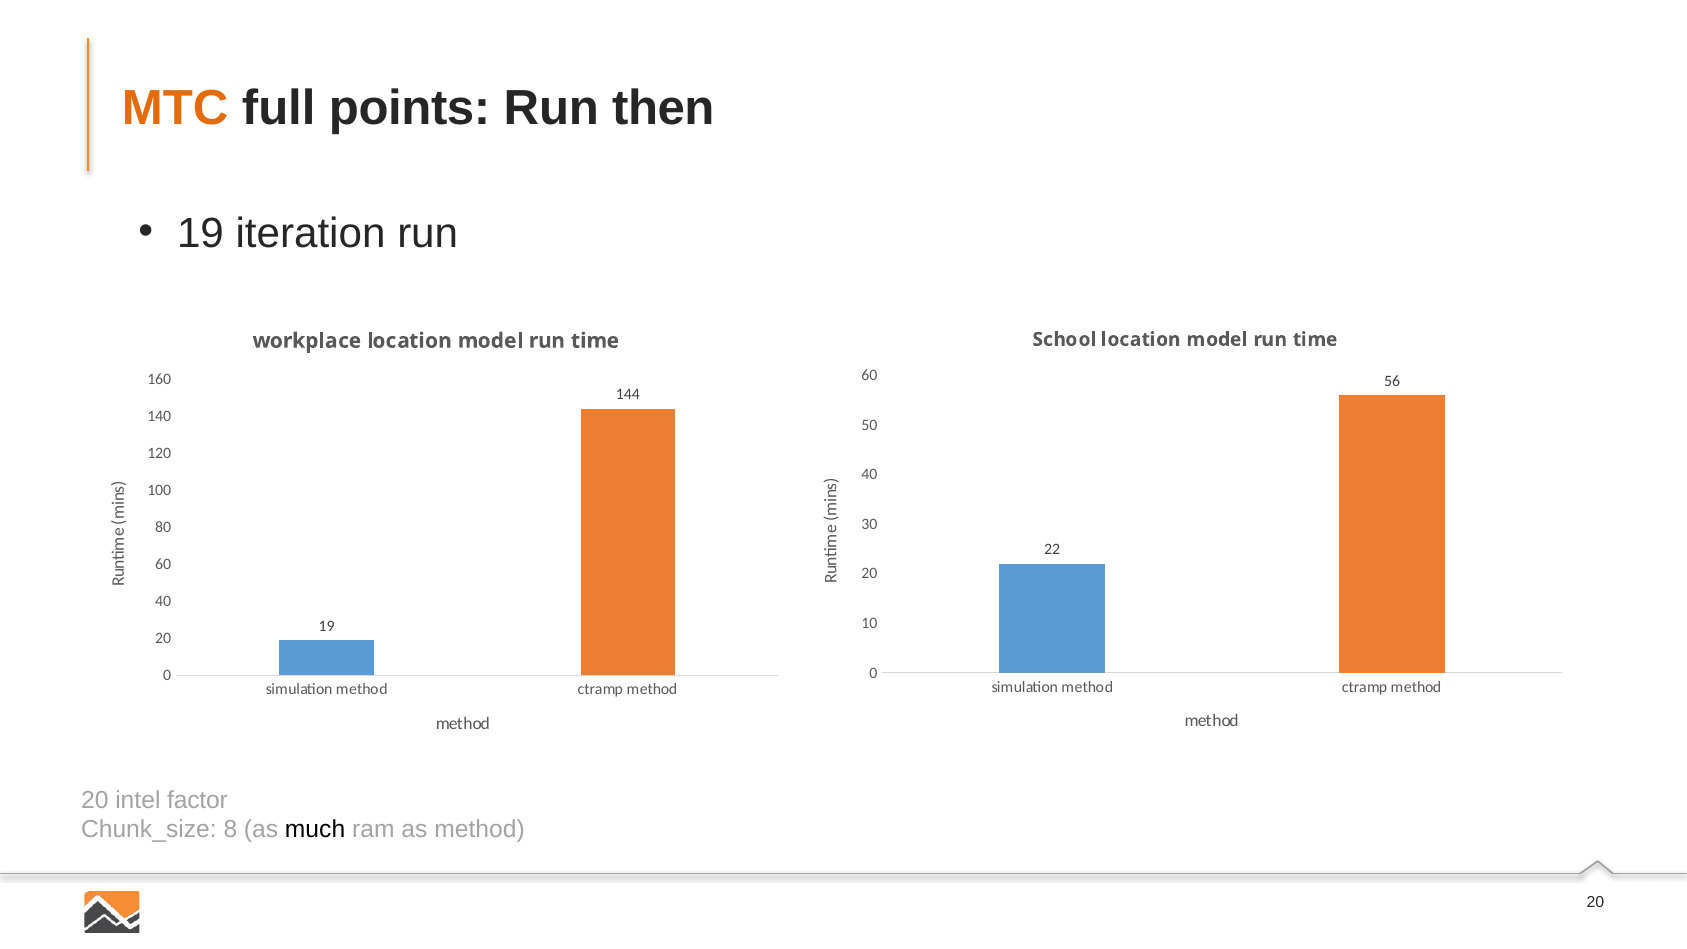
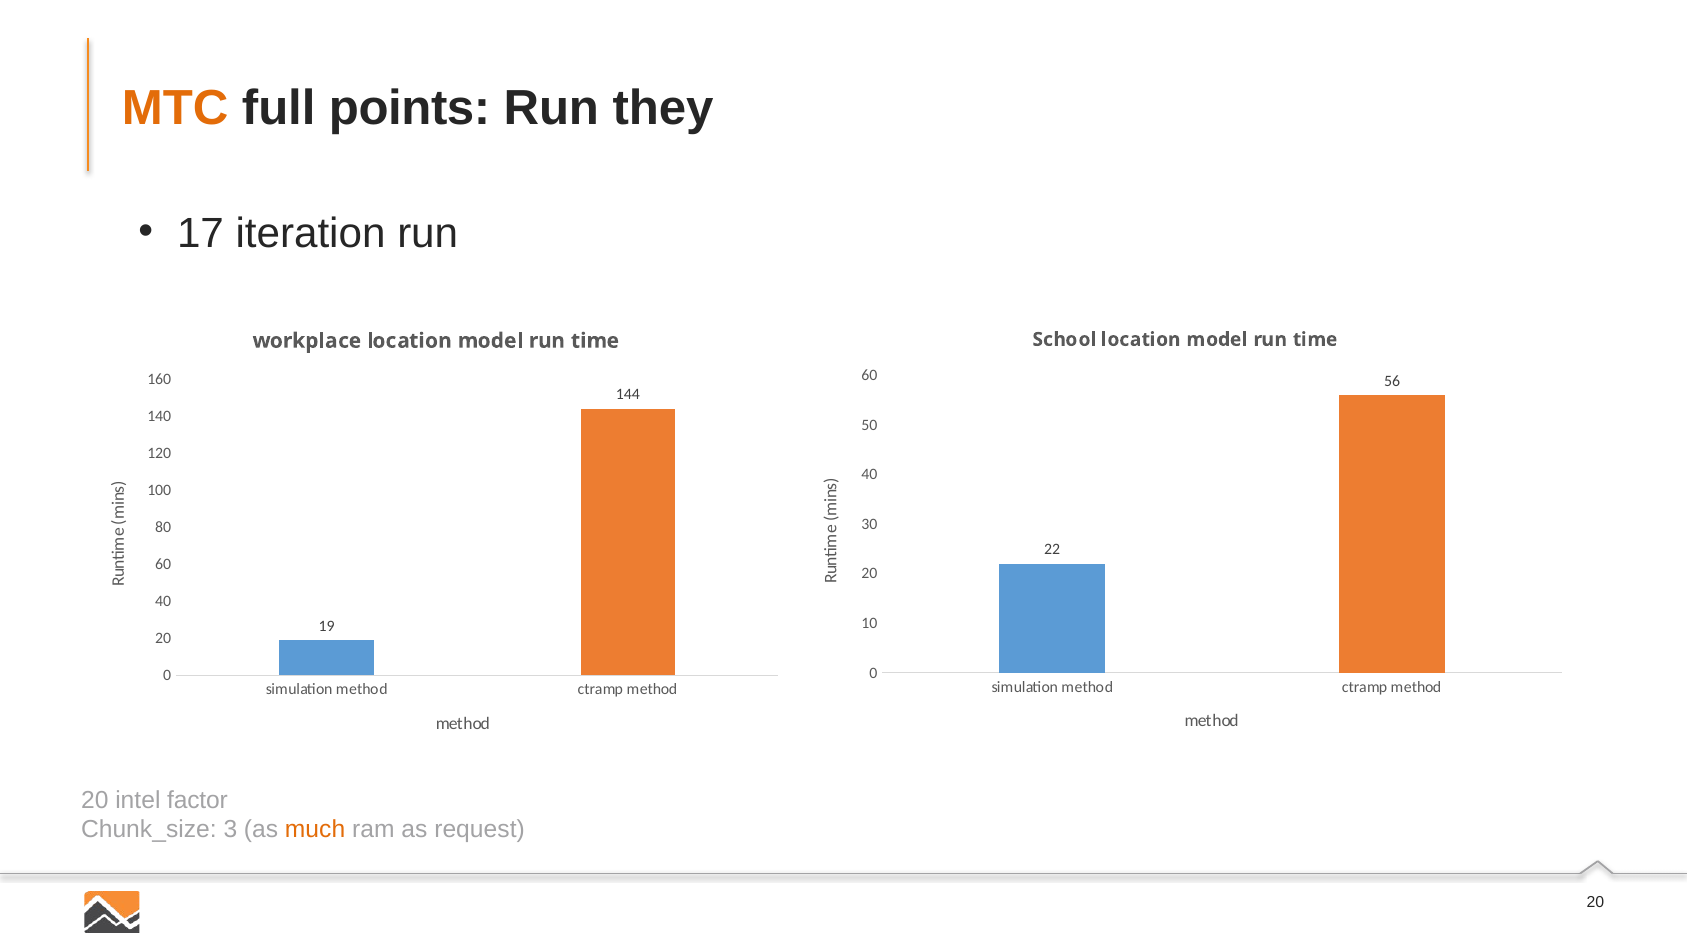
then: then -> they (663, 108)
19: 19 -> 17 (200, 233)
8: 8 -> 3 (230, 830)
much colour: black -> orange (315, 830)
as method: method -> request (480, 830)
